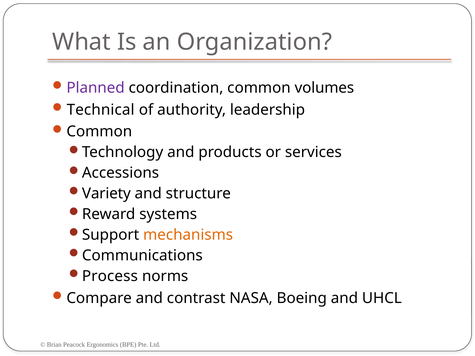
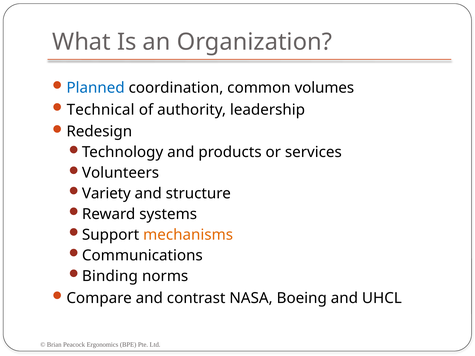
Planned colour: purple -> blue (96, 88)
Common: Common -> Redesign (99, 132)
Accessions: Accessions -> Volunteers (121, 173)
Process: Process -> Binding (110, 276)
